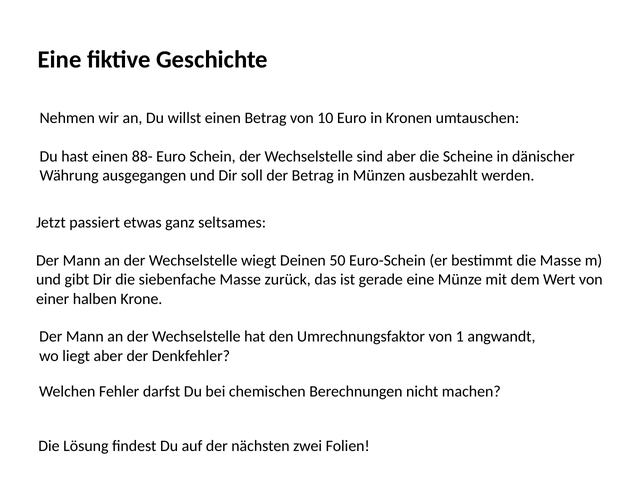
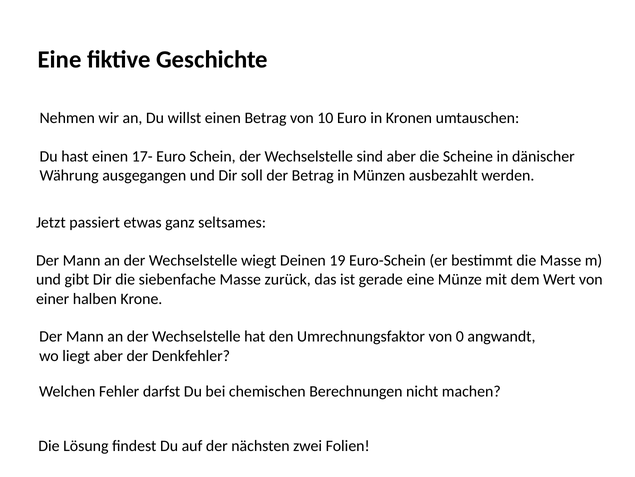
88-: 88- -> 17- (142, 156)
50: 50 -> 19 (337, 260)
1: 1 -> 0 (460, 336)
